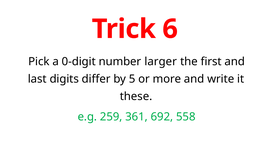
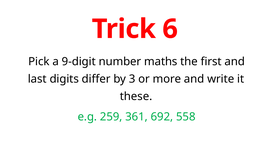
0-digit: 0-digit -> 9-digit (79, 62)
larger: larger -> maths (161, 62)
5: 5 -> 3 (132, 79)
